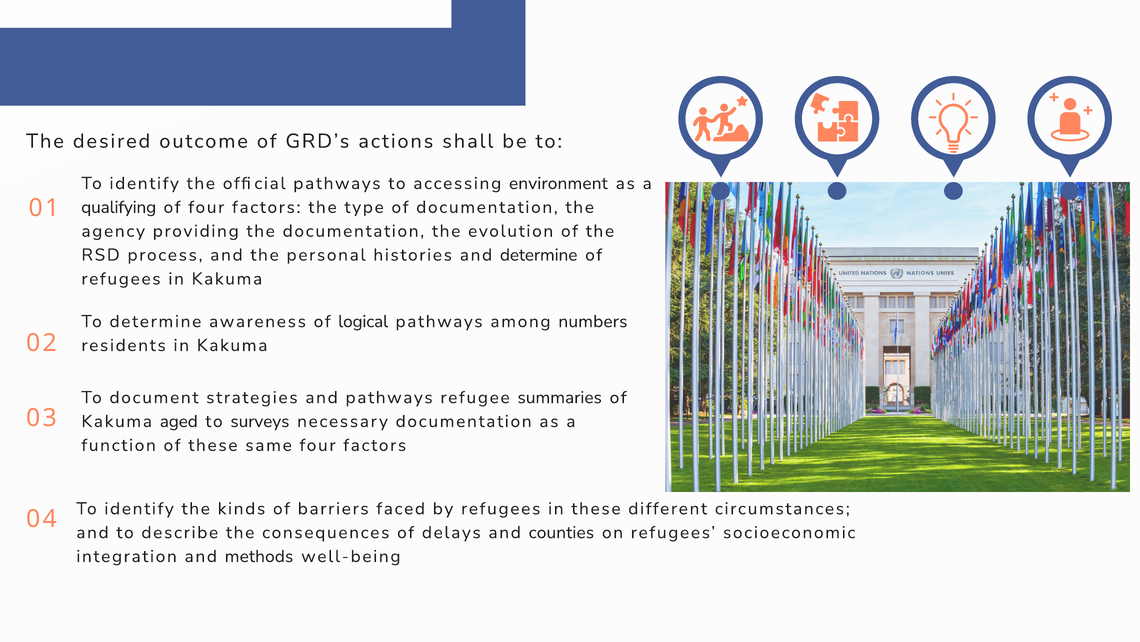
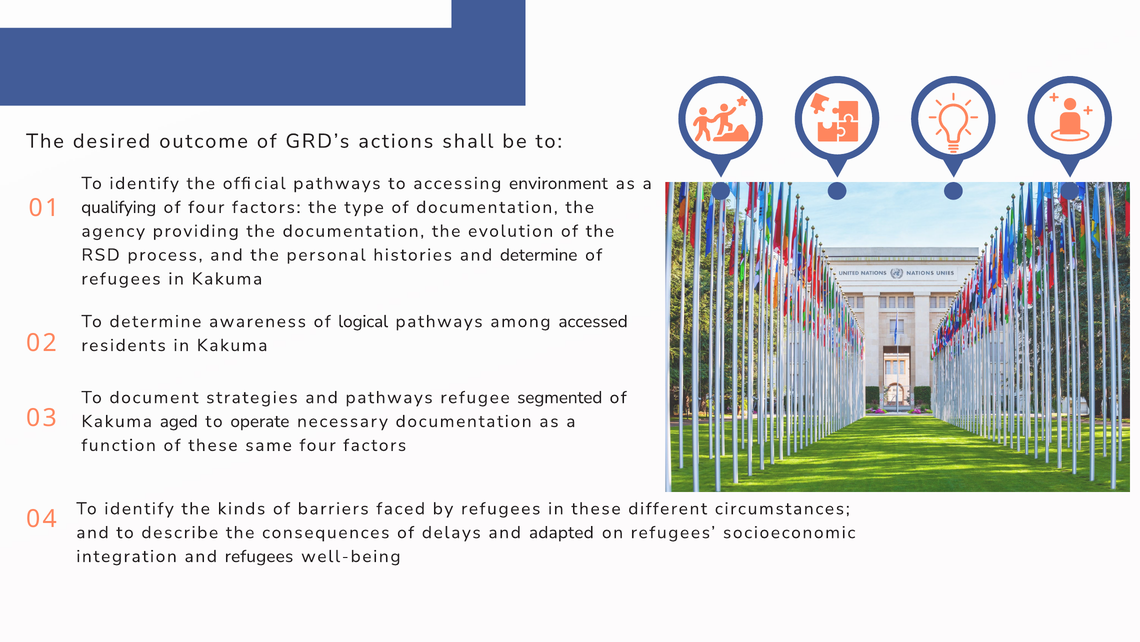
numbers: numbers -> accessed (593, 321)
summaries: summaries -> segmented (560, 397)
surveys: surveys -> operate (260, 421)
counties: counties -> adapted (561, 532)
and methods: methods -> refugees (259, 556)
